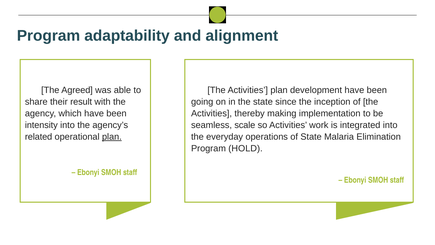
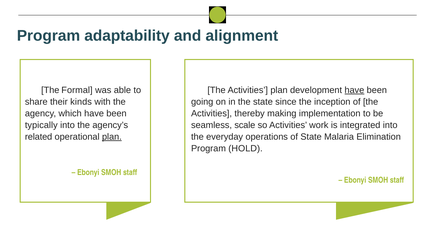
Agreed: Agreed -> Formal (77, 90)
have underline: none -> present (354, 90)
result: result -> kinds (81, 102)
intensity: intensity -> typically (41, 125)
